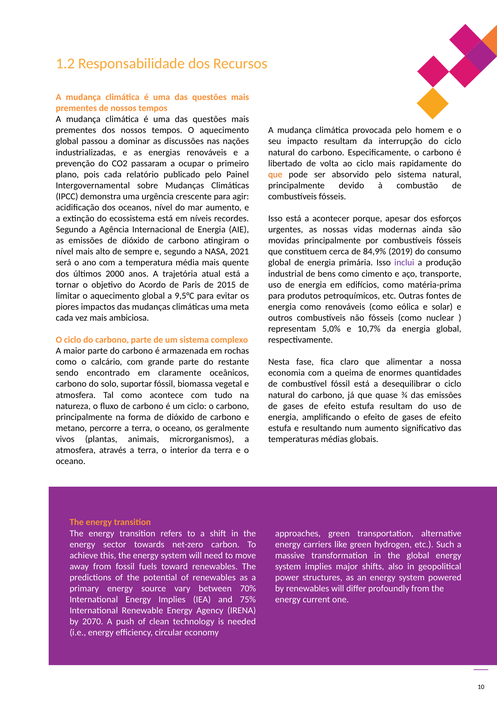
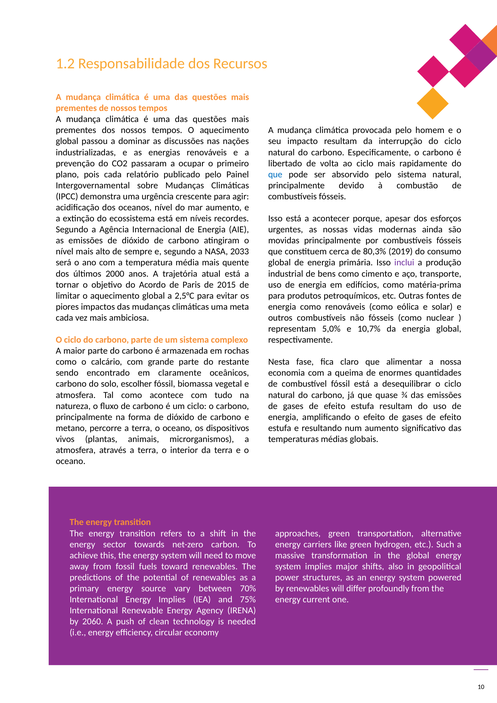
que colour: orange -> blue (275, 174)
2021: 2021 -> 2033 (240, 252)
84,9%: 84,9% -> 80,3% (375, 252)
9,5°C: 9,5°C -> 2,5°C (184, 296)
suportar: suportar -> escolher (136, 384)
geralmente: geralmente -> dispositivos (228, 428)
2070: 2070 -> 2060 (93, 621)
